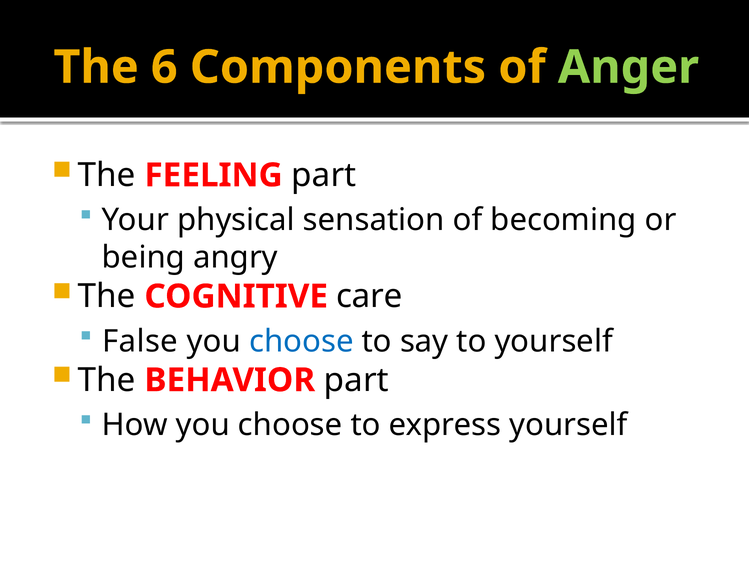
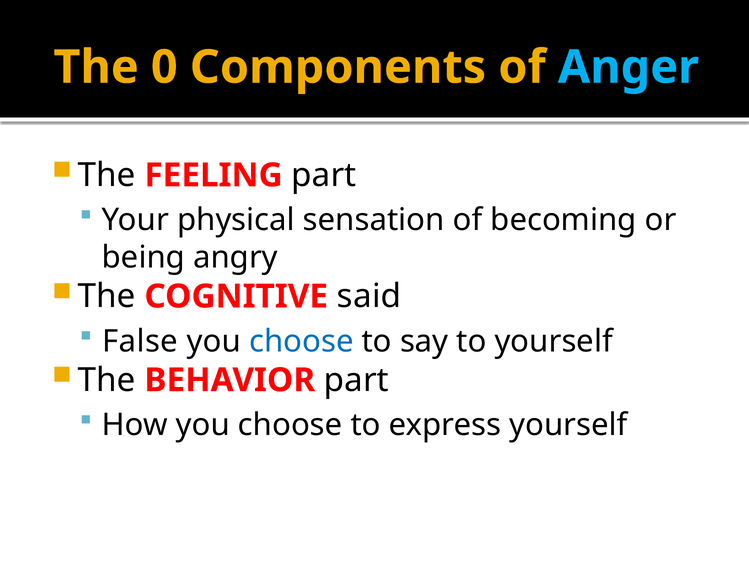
6: 6 -> 0 (164, 67)
Anger colour: light green -> light blue (628, 67)
care: care -> said (369, 296)
